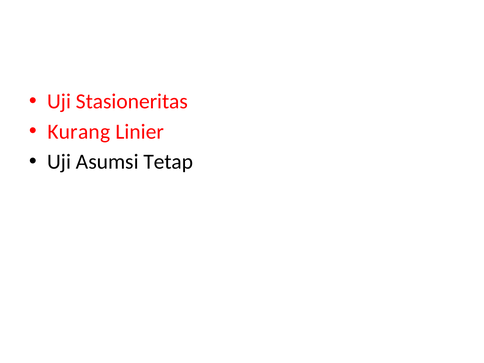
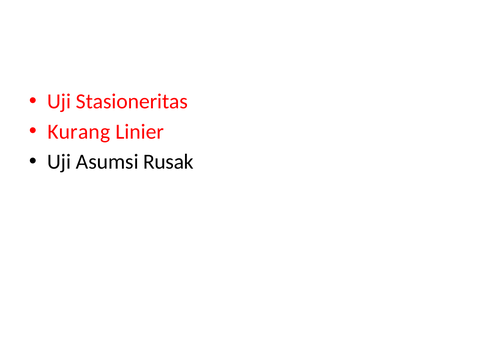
Tetap: Tetap -> Rusak (168, 162)
